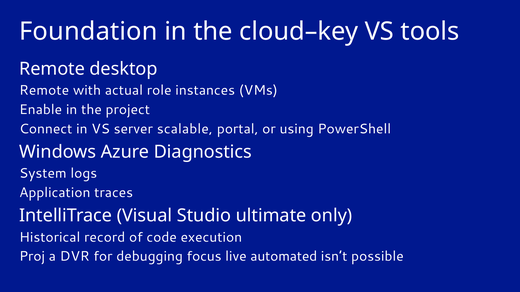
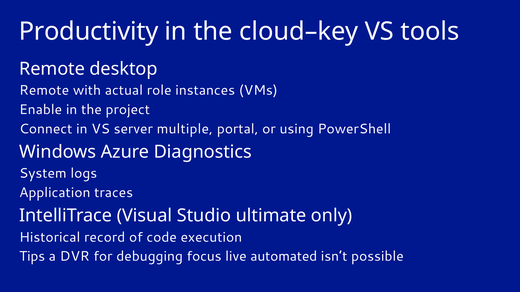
Foundation: Foundation -> Productivity (89, 31)
scalable: scalable -> multiple (185, 129)
Proj: Proj -> Tips (32, 257)
